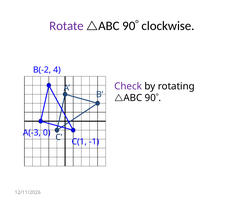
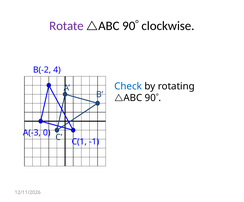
Check colour: purple -> blue (128, 86)
